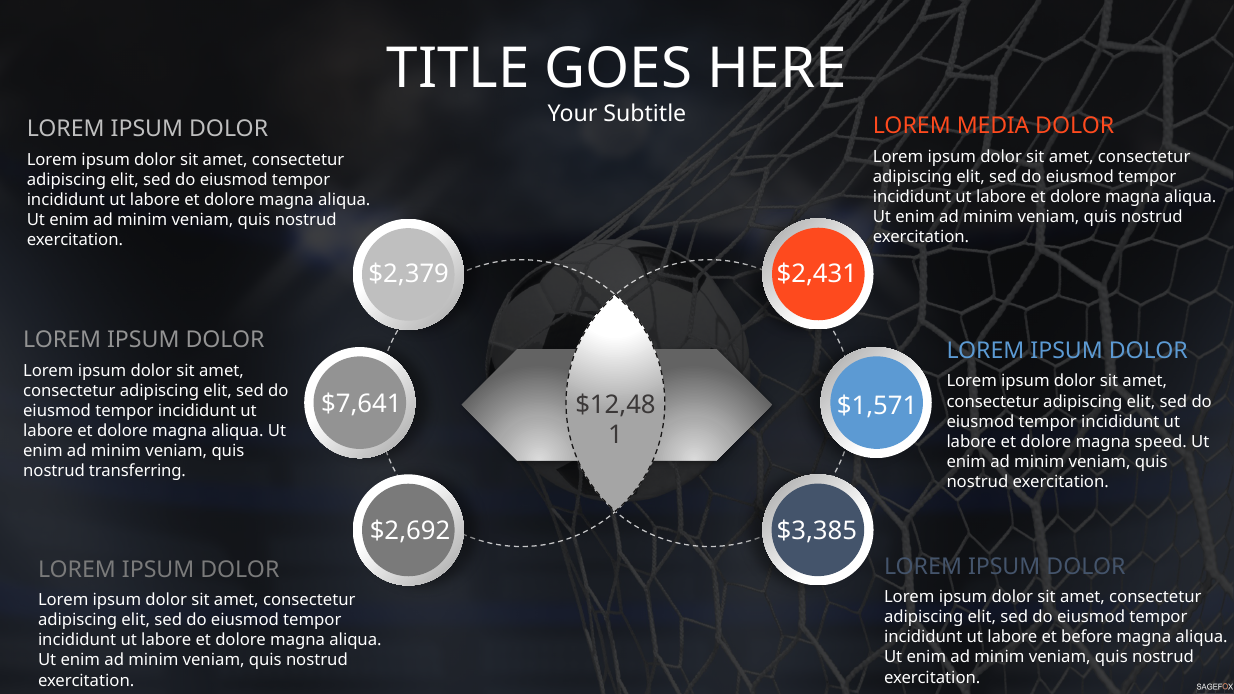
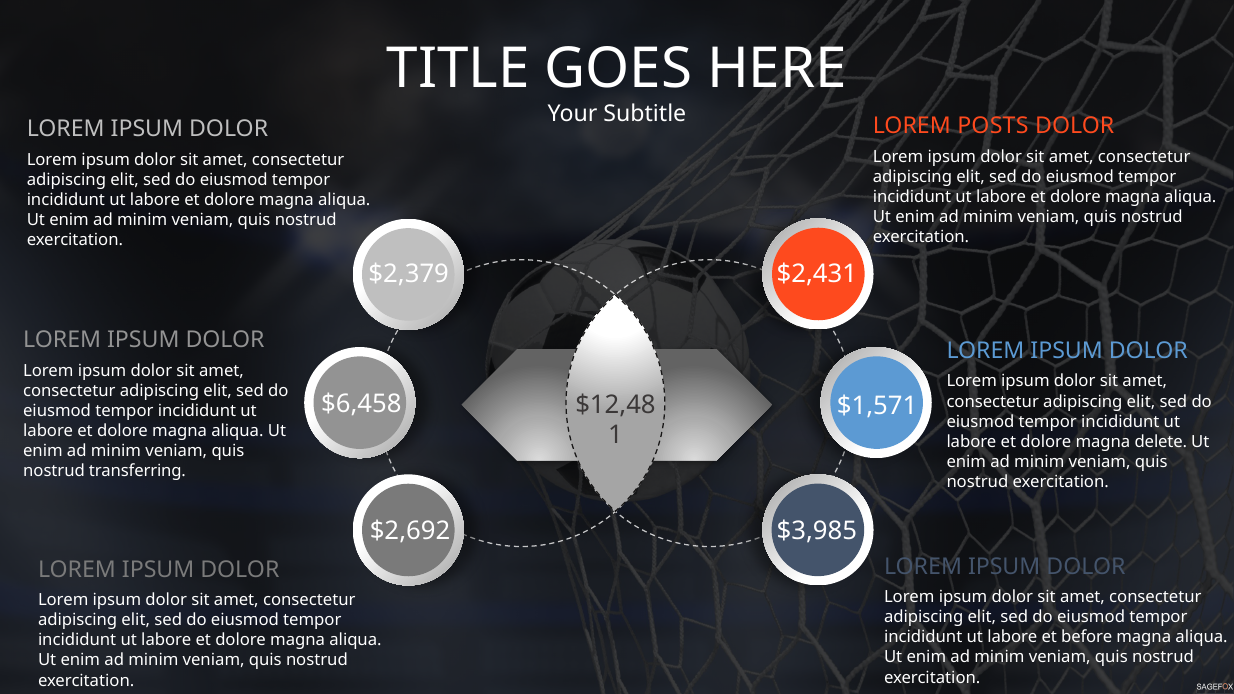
MEDIA: MEDIA -> POSTS (993, 126)
$7,641: $7,641 -> $6,458 (361, 404)
speed: speed -> delete (1161, 442)
$3,385: $3,385 -> $3,985 (817, 532)
